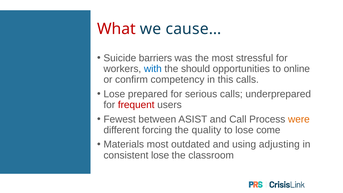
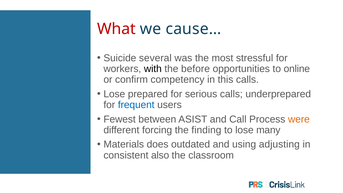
barriers: barriers -> several (155, 58)
with colour: blue -> black (153, 69)
should: should -> before (195, 69)
frequent colour: red -> blue (136, 105)
quality: quality -> finding (206, 130)
come: come -> many (268, 130)
Materials most: most -> does (158, 144)
consistent lose: lose -> also (160, 155)
